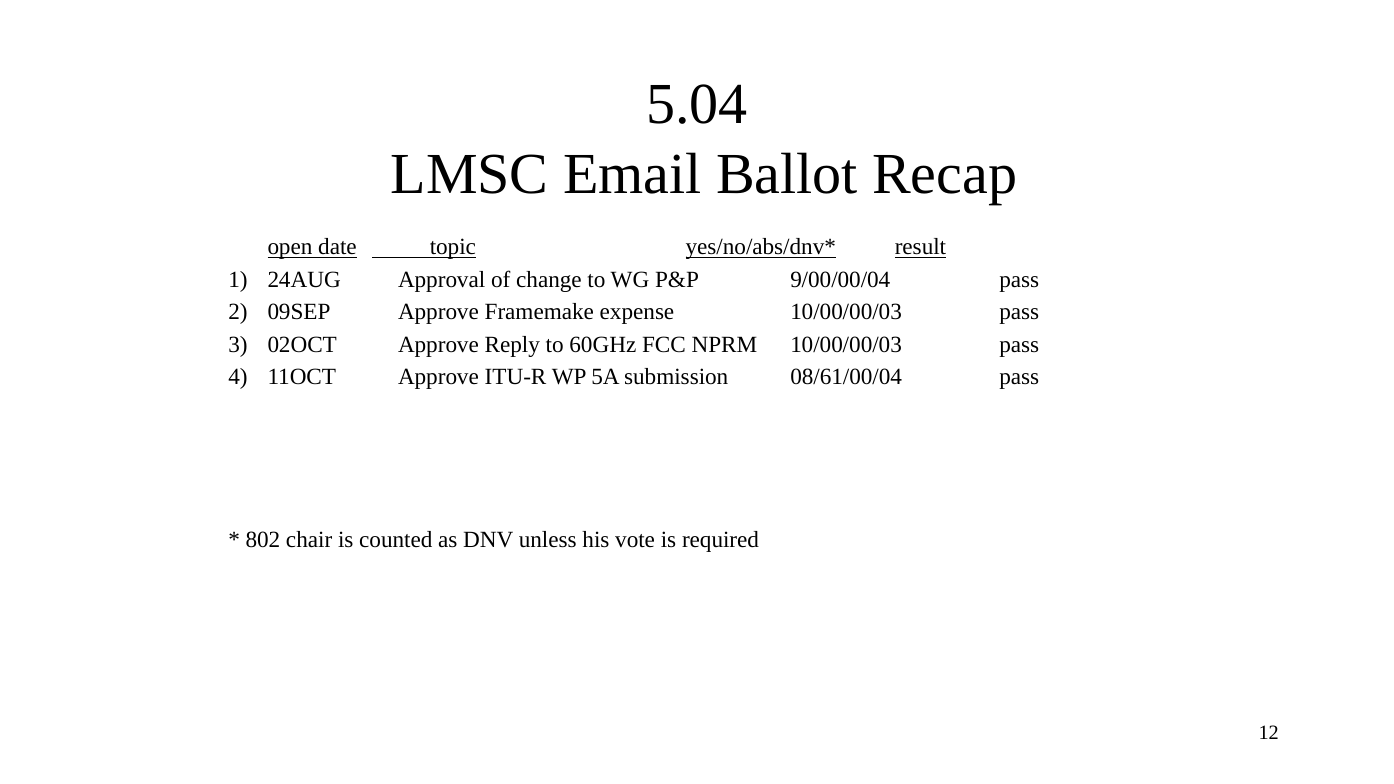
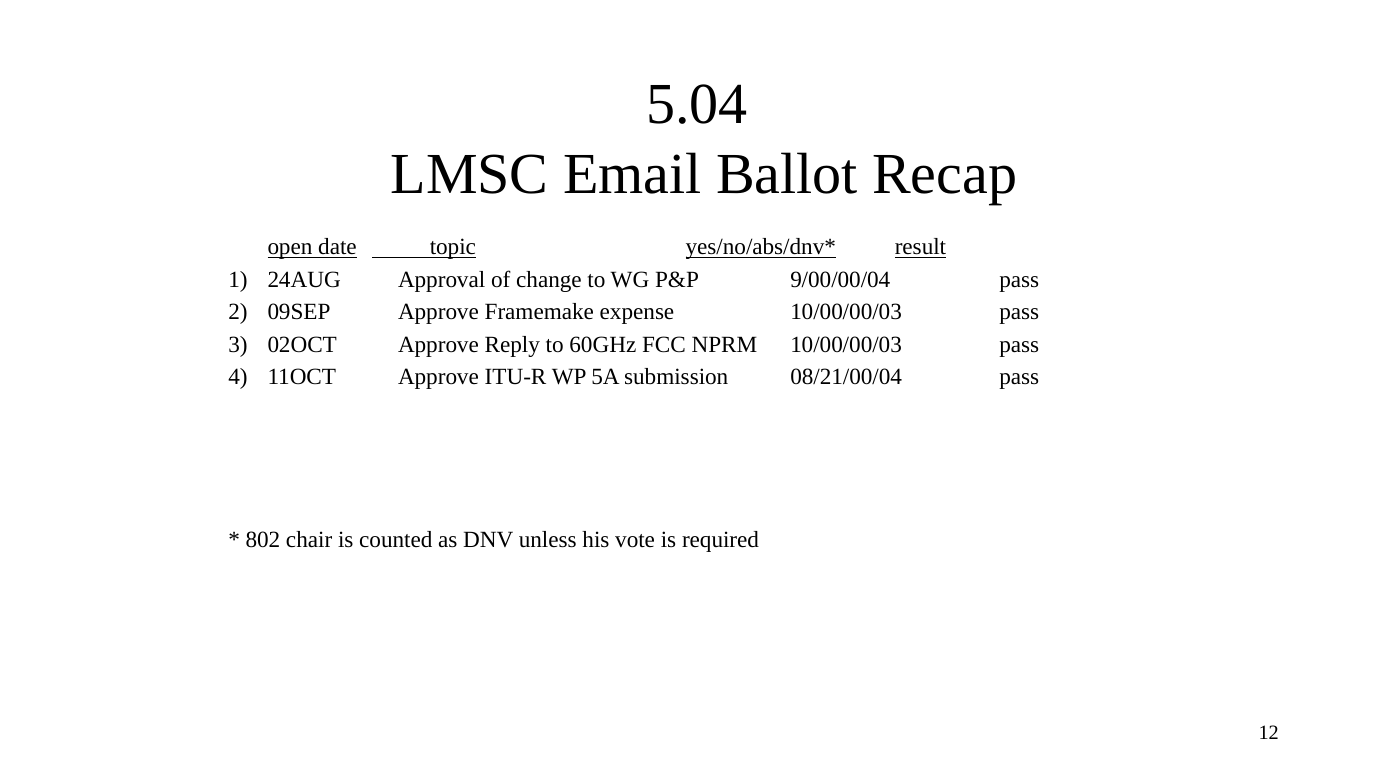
08/61/00/04: 08/61/00/04 -> 08/21/00/04 (846, 377)
